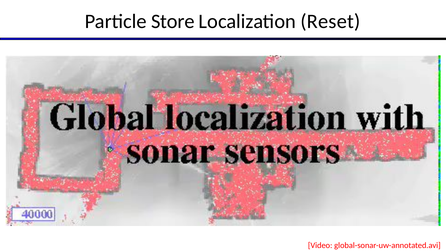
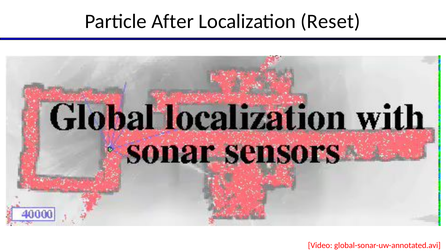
Store: Store -> After (173, 21)
